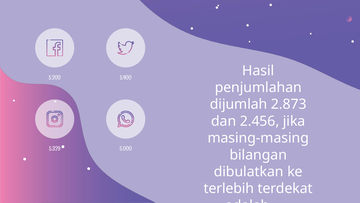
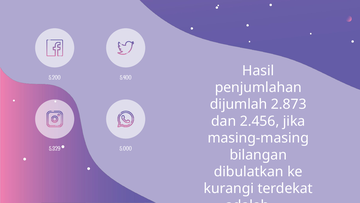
terlebih: terlebih -> kurangi (229, 188)
